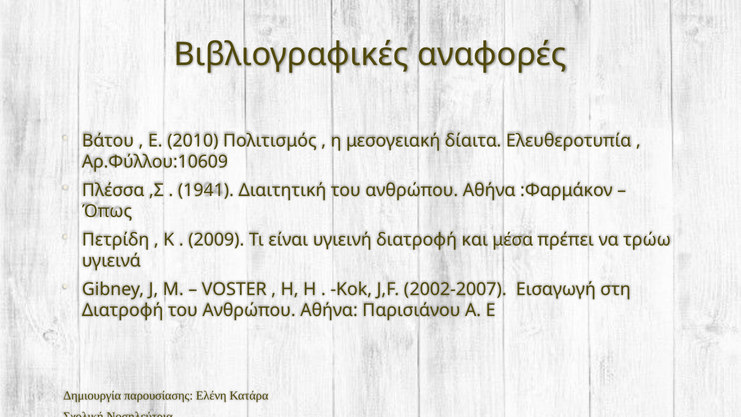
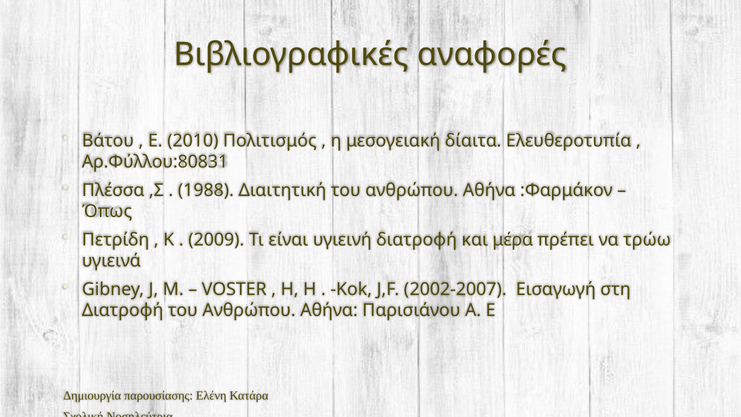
Αρ.Φύλλου:10609: Αρ.Φύλλου:10609 -> Αρ.Φύλλου:80831 (155, 162)
1941: 1941 -> 1988 (206, 190)
μέσα: μέσα -> μέρα (513, 240)
